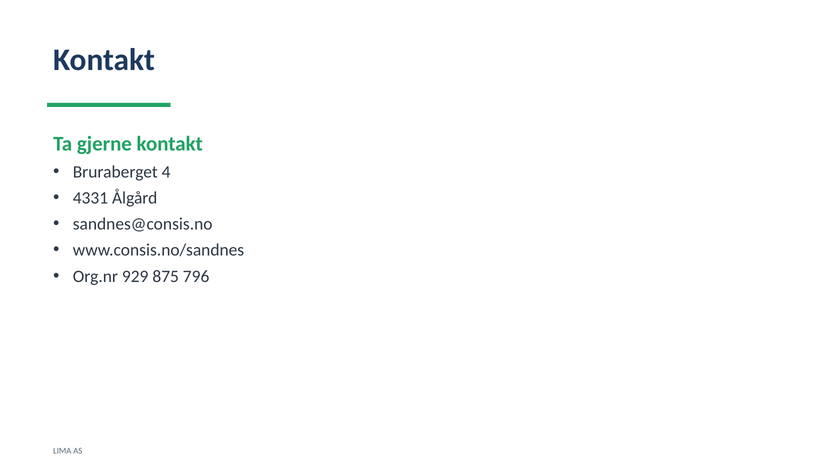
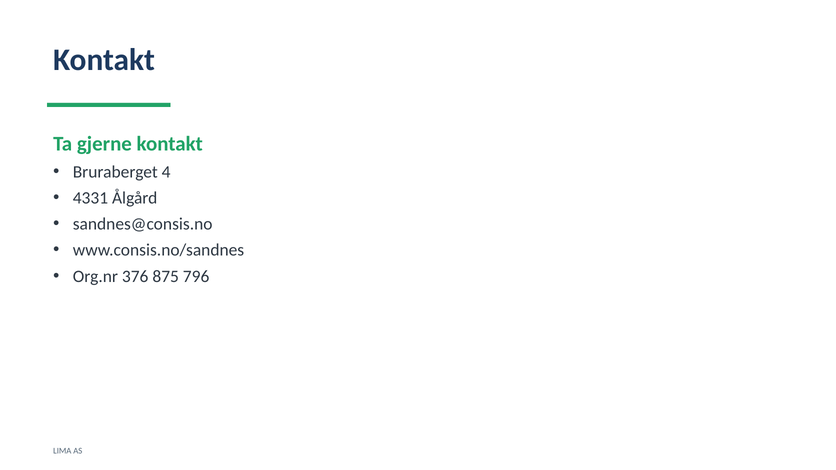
929: 929 -> 376 (135, 276)
